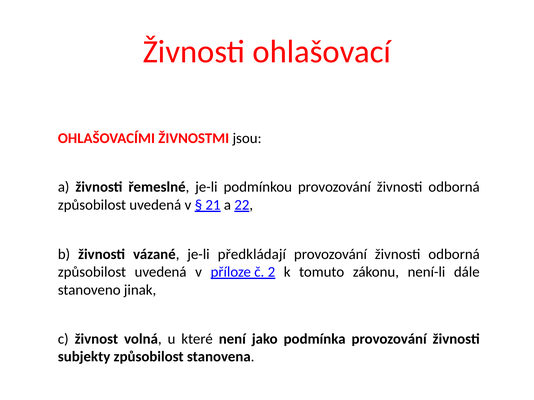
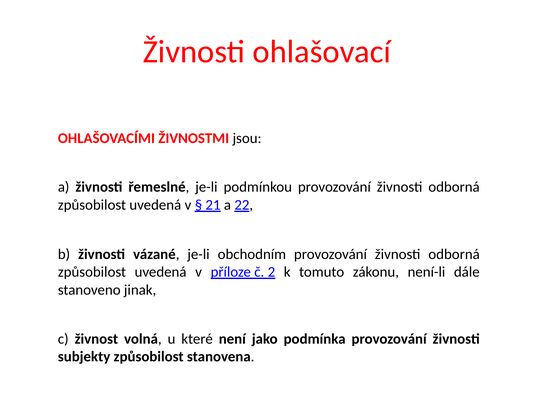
předkládají: předkládají -> obchodním (252, 254)
